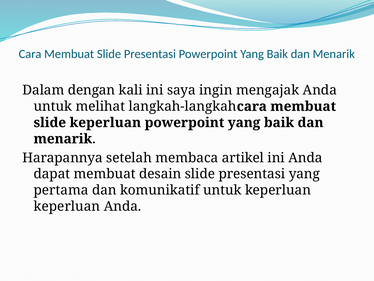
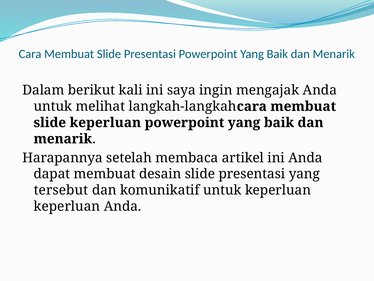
dengan: dengan -> berikut (91, 90)
pertama: pertama -> tersebut (61, 190)
